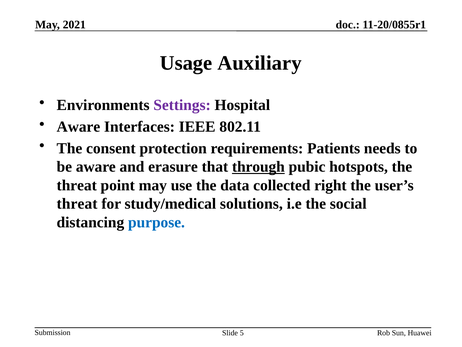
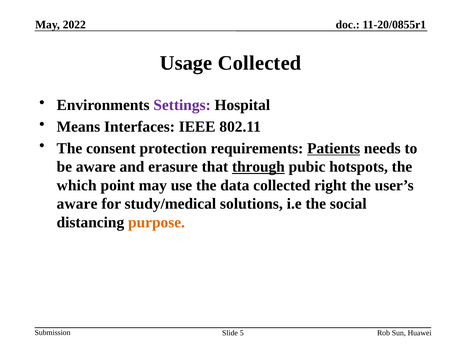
2021: 2021 -> 2022 (74, 25)
Usage Auxiliary: Auxiliary -> Collected (260, 63)
Aware: Aware -> Means (78, 127)
Patients underline: none -> present (334, 148)
threat: threat -> which (77, 185)
threat: threat -> aware (77, 204)
purpose colour: blue -> orange (156, 222)
